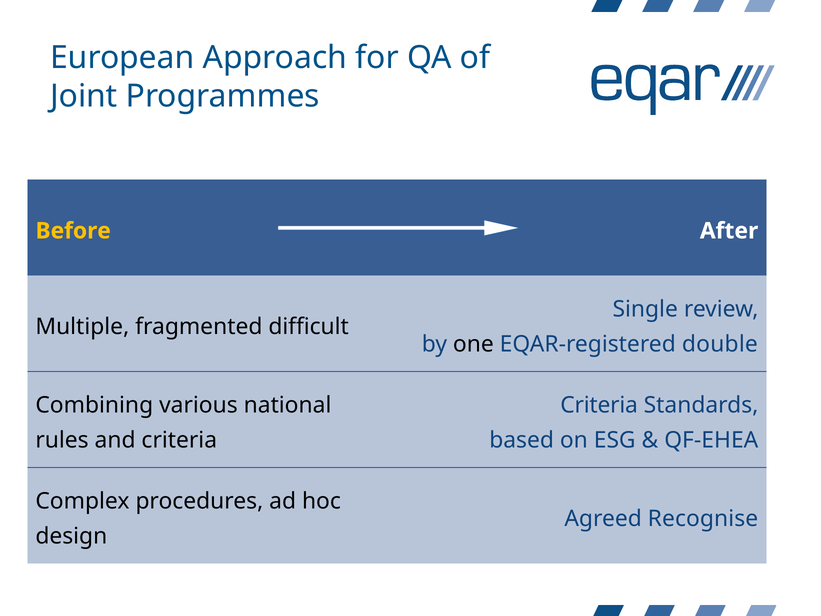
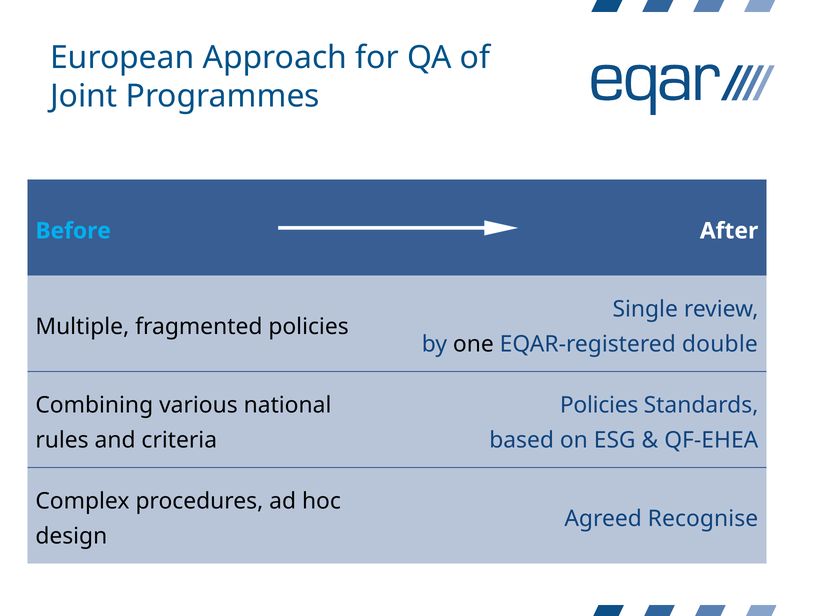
Before colour: yellow -> light blue (73, 231)
fragmented difficult: difficult -> policies (309, 327)
Criteria: Criteria -> Policies (599, 405)
